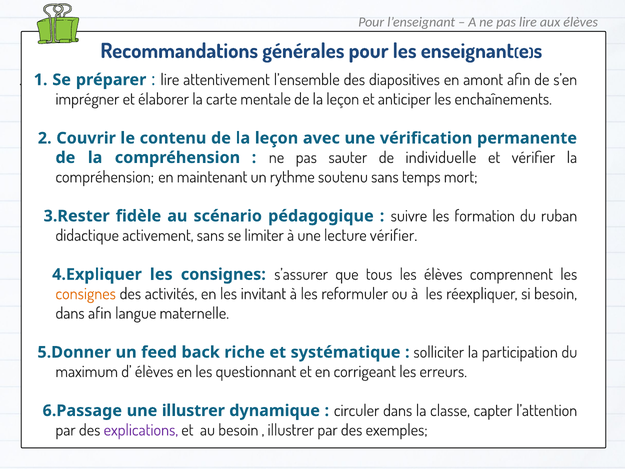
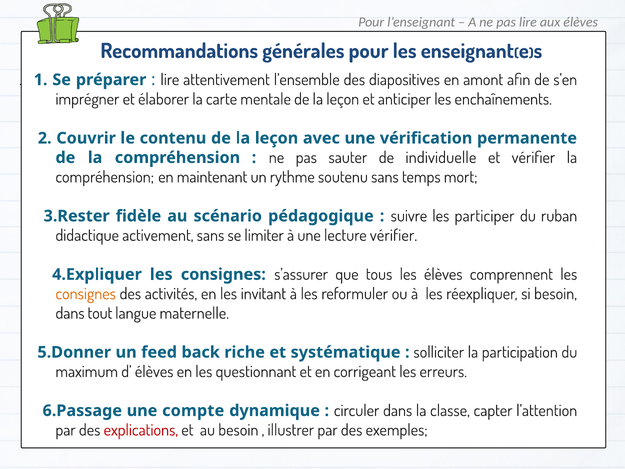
formation: formation -> participer (485, 216)
dans afin: afin -> tout (100, 313)
une illustrer: illustrer -> compte (193, 410)
explications colour: purple -> red (141, 430)
